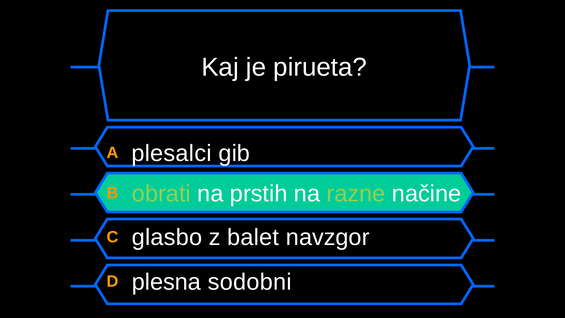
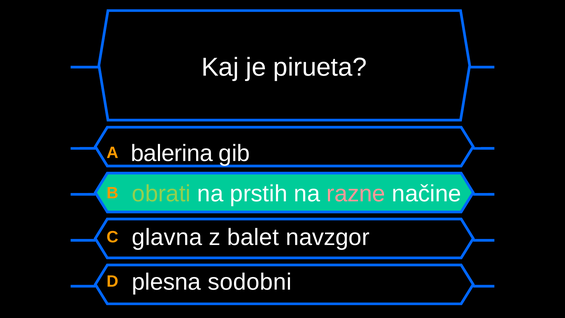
plesalci: plesalci -> balerina (172, 153)
razne colour: light green -> pink (356, 193)
glasbo: glasbo -> glavna (167, 237)
